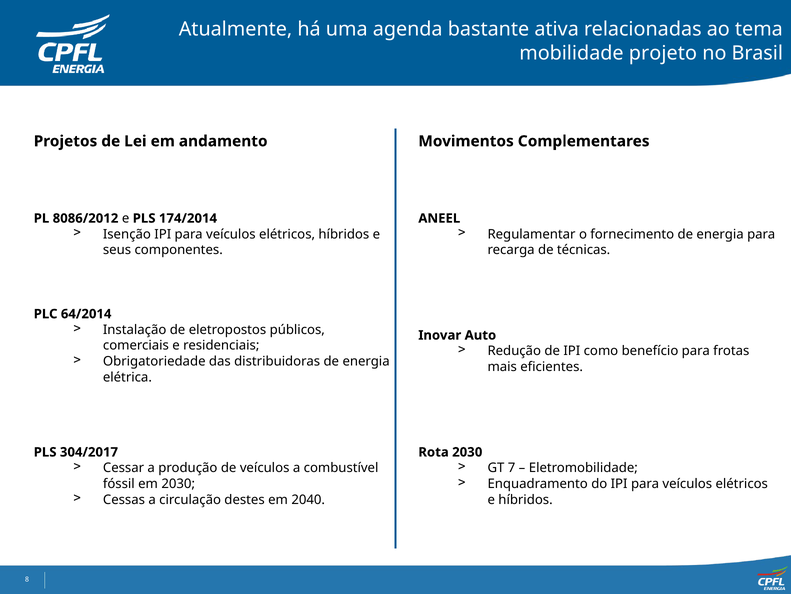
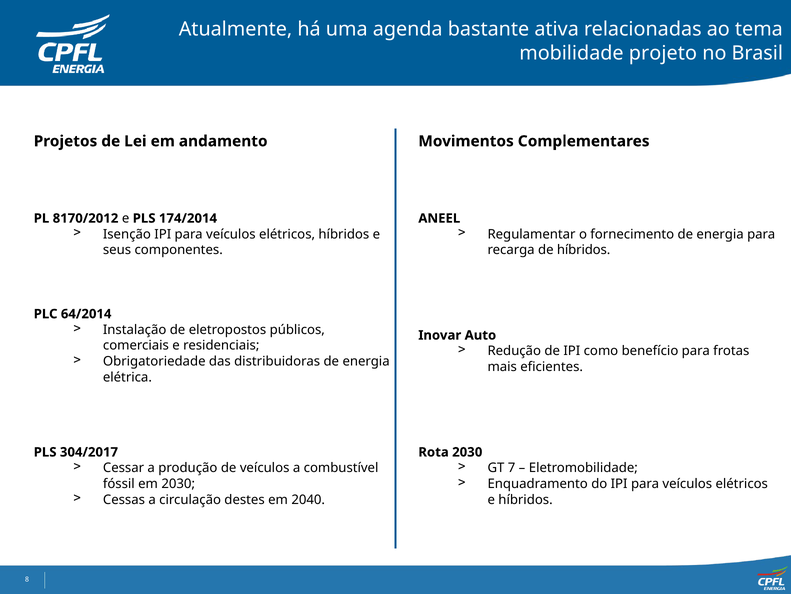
8086/2012: 8086/2012 -> 8170/2012 (86, 218)
de técnicas: técnicas -> híbridos (584, 250)
